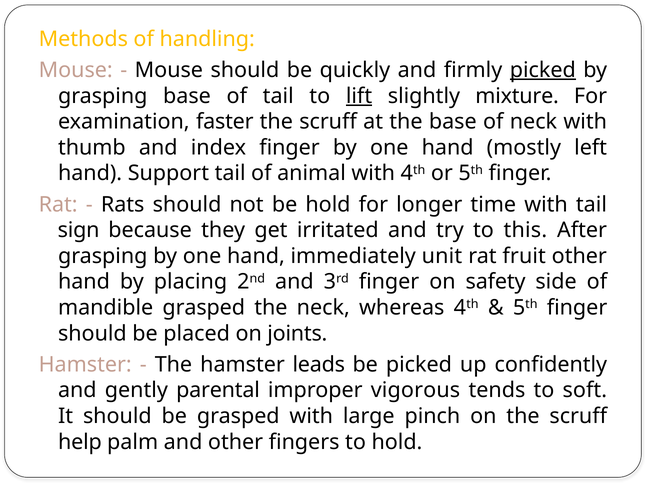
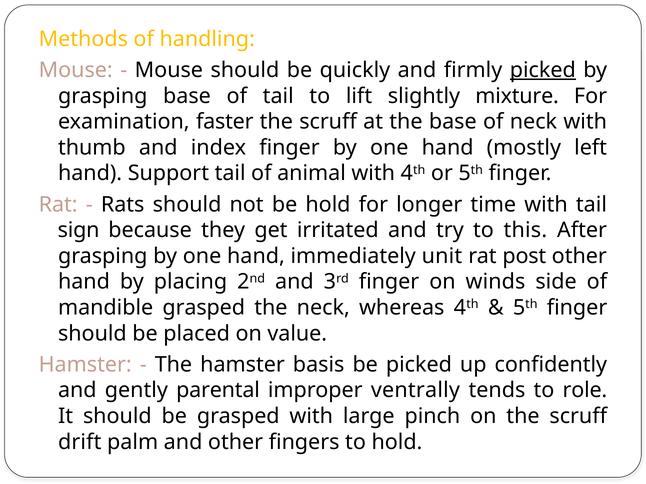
lift underline: present -> none (359, 96)
fruit: fruit -> post (524, 256)
safety: safety -> winds (495, 282)
joints: joints -> value (297, 334)
leads: leads -> basis (319, 365)
vigorous: vigorous -> ventrally (415, 391)
soft: soft -> role (585, 391)
help: help -> drift (80, 442)
